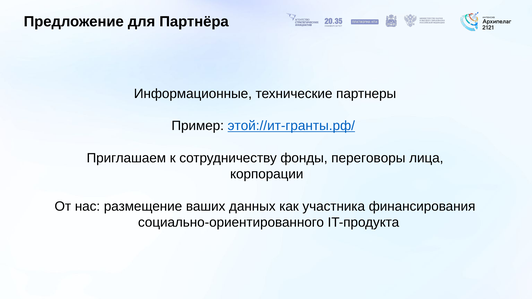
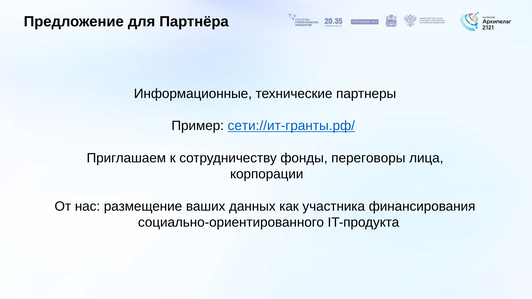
этой://ит-гранты.рф/: этой://ит-гранты.рф/ -> сети://ит-гранты.рф/ (291, 126)
